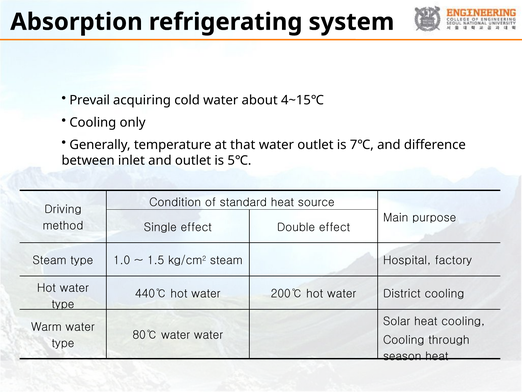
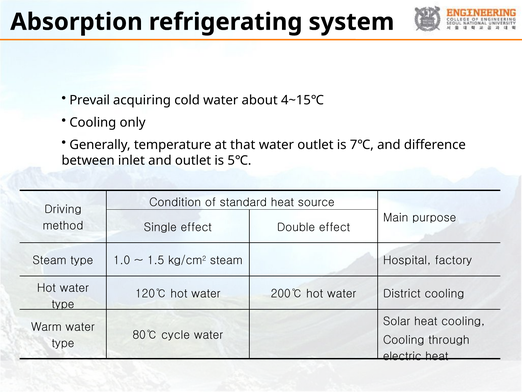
440℃: 440℃ -> 120℃ (151, 293)
80℃ water: water -> cycle (176, 335)
season: season -> electric (402, 356)
